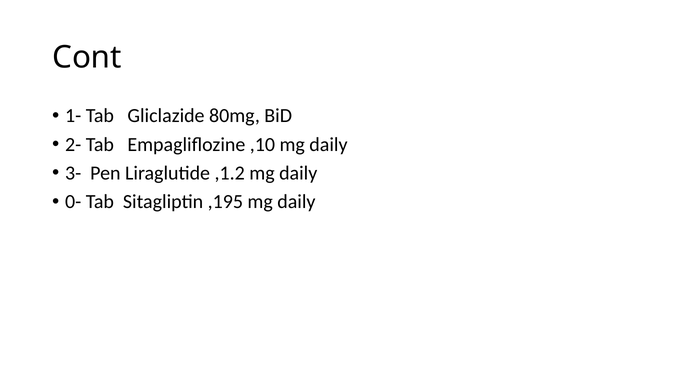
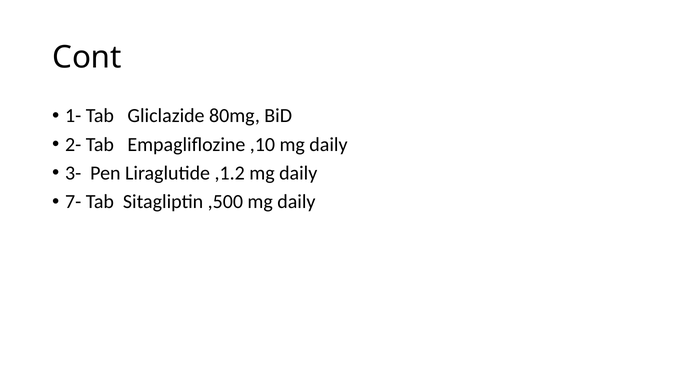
0-: 0- -> 7- (73, 202)
,195: ,195 -> ,500 (225, 202)
